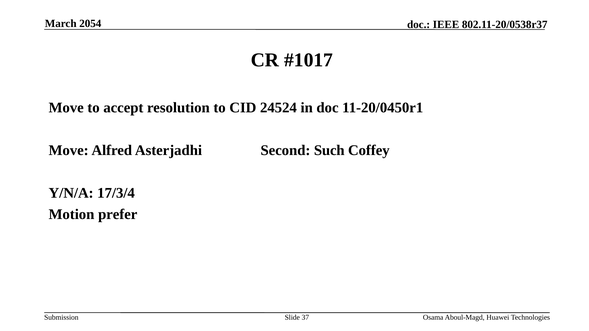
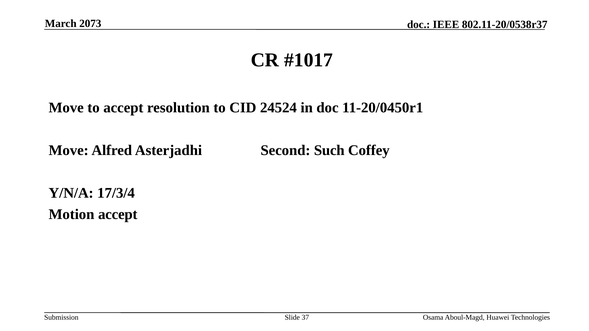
2054: 2054 -> 2073 (90, 23)
Motion prefer: prefer -> accept (118, 215)
